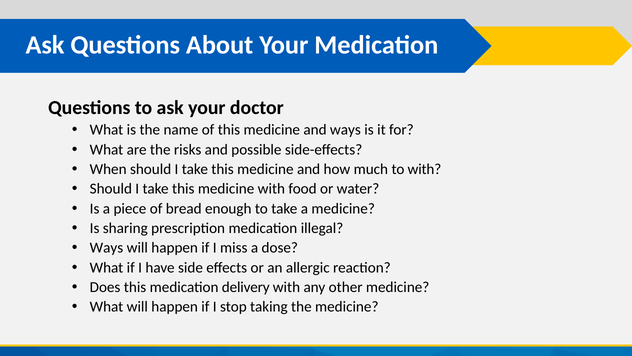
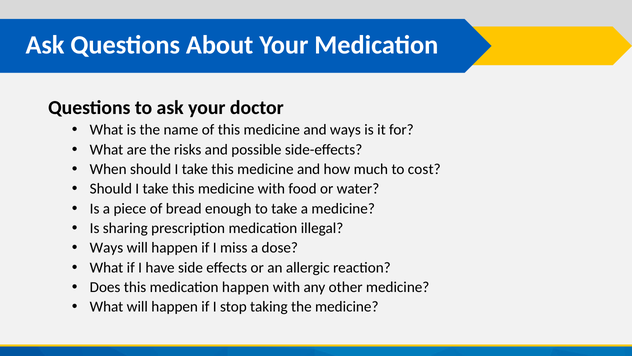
to with: with -> cost (424, 169)
medication delivery: delivery -> happen (246, 287)
